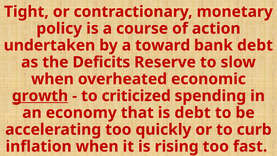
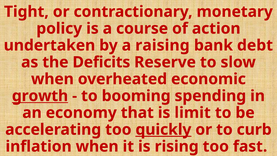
toward: toward -> raising (162, 45)
criticized: criticized -> booming (136, 96)
is debt: debt -> limit (193, 113)
quickly underline: none -> present (163, 129)
